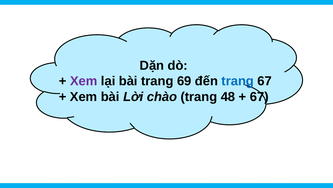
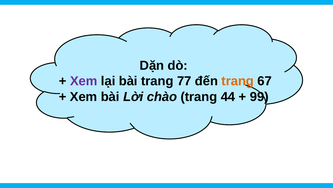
69: 69 -> 77 (184, 81)
trang colour: blue -> orange (238, 81)
48: 48 -> 44 (228, 96)
67: 67 -> 99 (259, 96)
